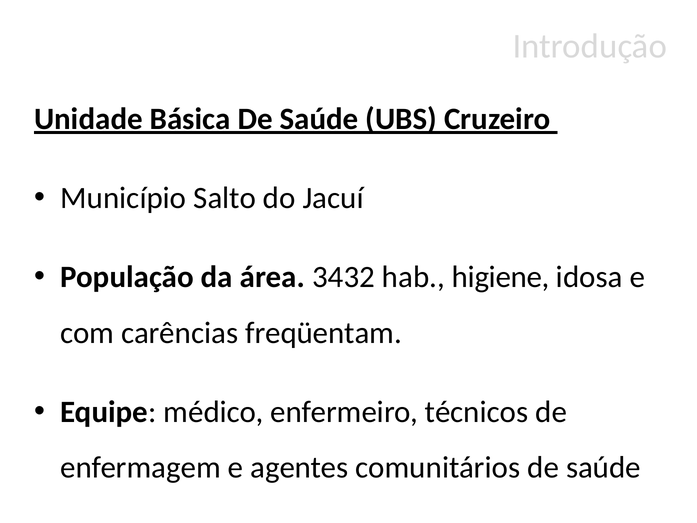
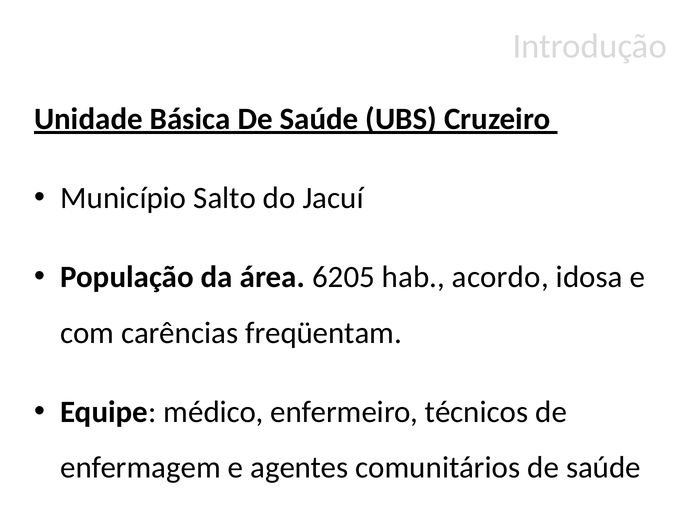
3432: 3432 -> 6205 (344, 277)
higiene: higiene -> acordo (500, 277)
